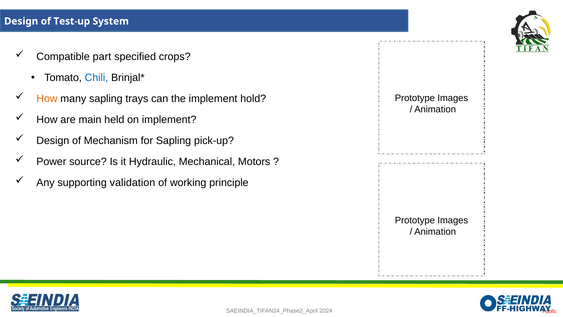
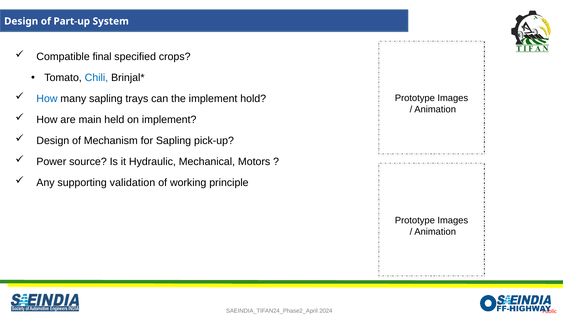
Test-up: Test-up -> Part-up (72, 21)
part: part -> final (102, 57)
How colour: orange -> blue (47, 99)
